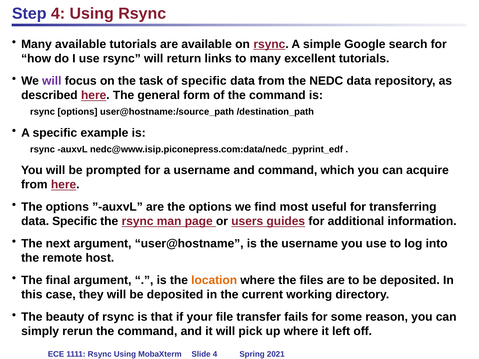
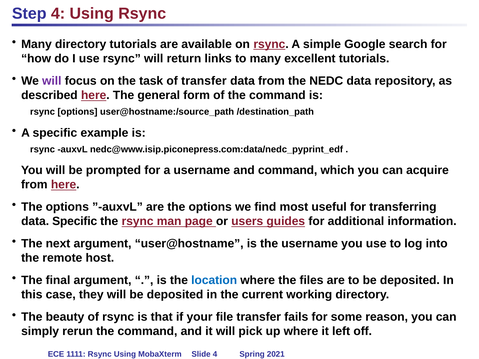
Many available: available -> directory (81, 44)
of specific: specific -> transfer (204, 81)
location colour: orange -> blue (214, 281)
